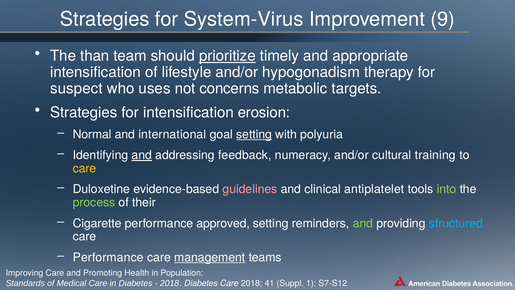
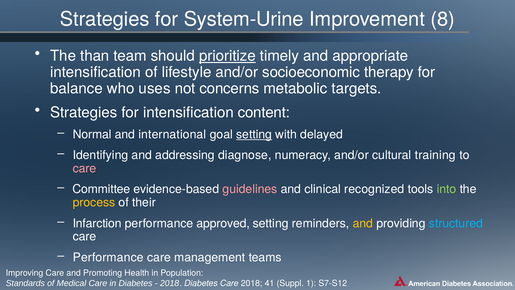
System-Virus: System-Virus -> System-Urine (244, 19)
9: 9 -> 8 (443, 19)
hypogonadism: hypogonadism -> socioeconomic (311, 72)
suspect: suspect -> balance (77, 88)
erosion: erosion -> content (264, 112)
polyuria: polyuria -> delayed (322, 134)
and underline: present -> none (142, 155)
feedback: feedback -> diagnose (245, 155)
care colour: yellow -> pink (85, 168)
Duloxetine: Duloxetine -> Committee (101, 189)
antiplatelet: antiplatelet -> recognized (374, 189)
process colour: light green -> yellow (94, 202)
Cigarette: Cigarette -> Infarction (97, 223)
and colour: light green -> yellow (363, 223)
management underline: present -> none (210, 257)
